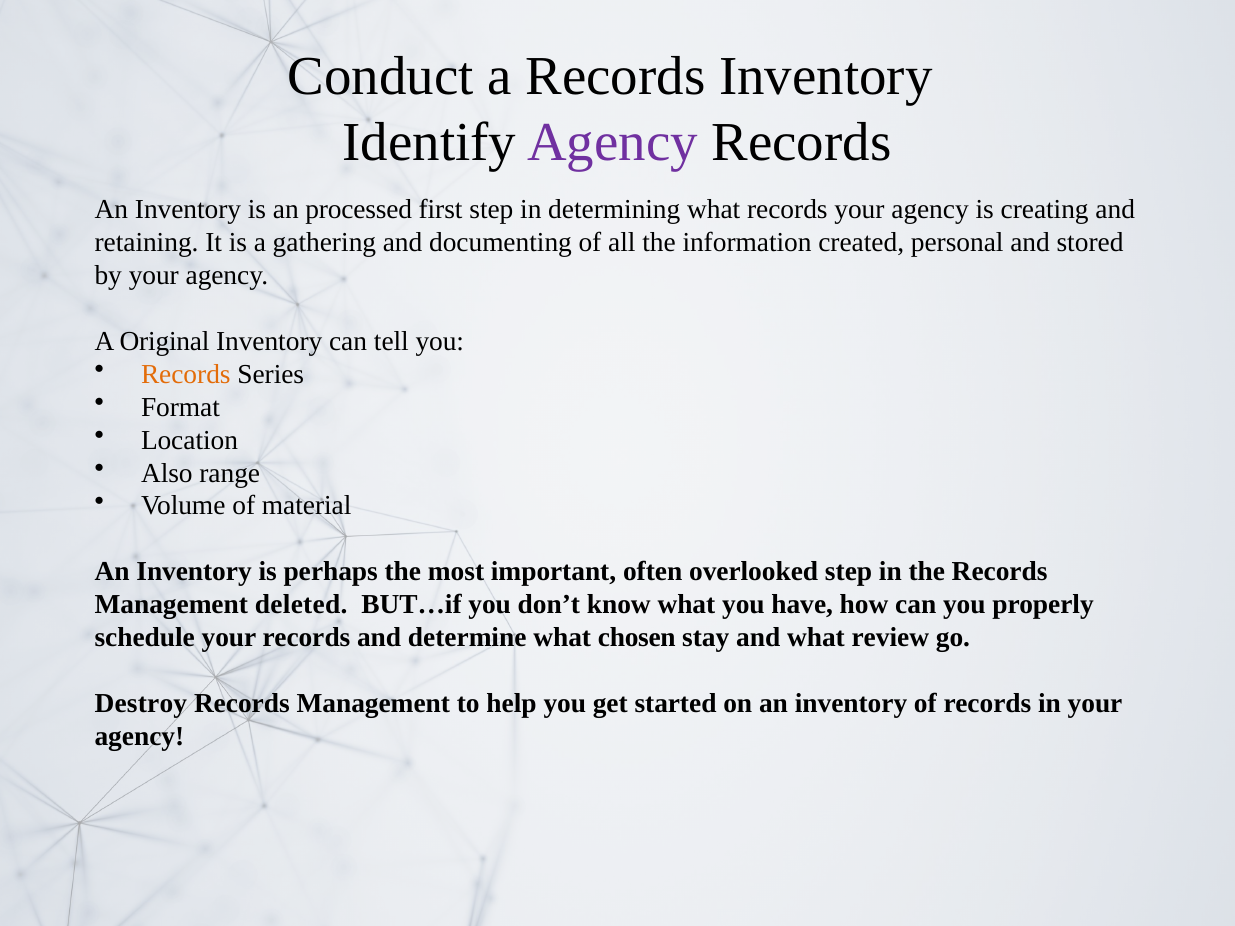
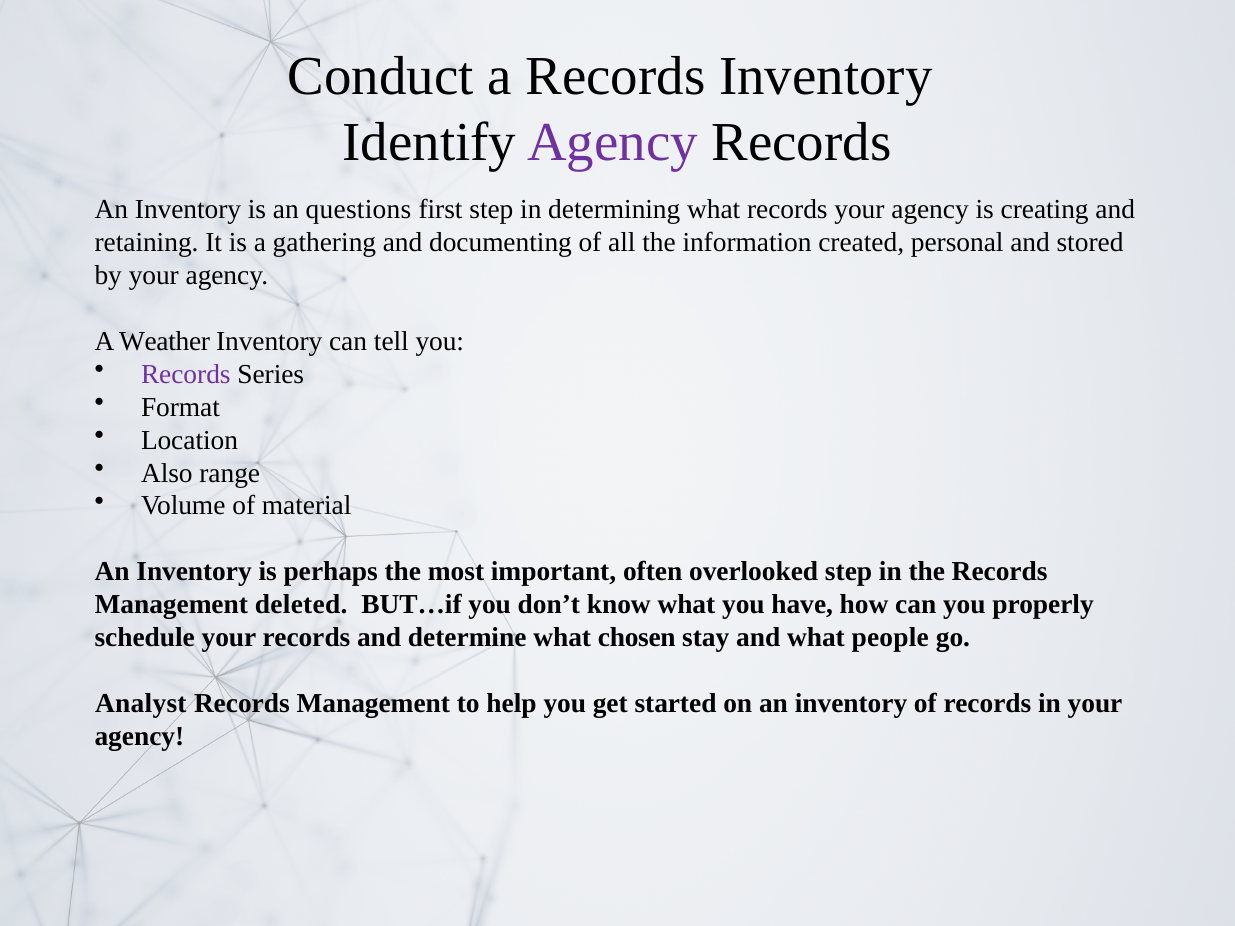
processed: processed -> questions (358, 210)
Original: Original -> Weather (165, 341)
Records colour: orange -> purple (186, 374)
review: review -> people (890, 638)
Destroy: Destroy -> Analyst (141, 704)
